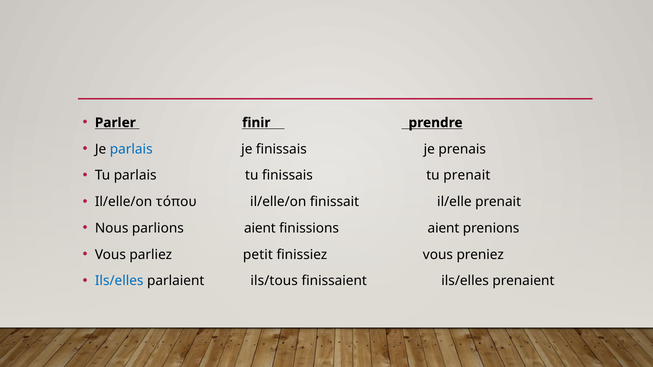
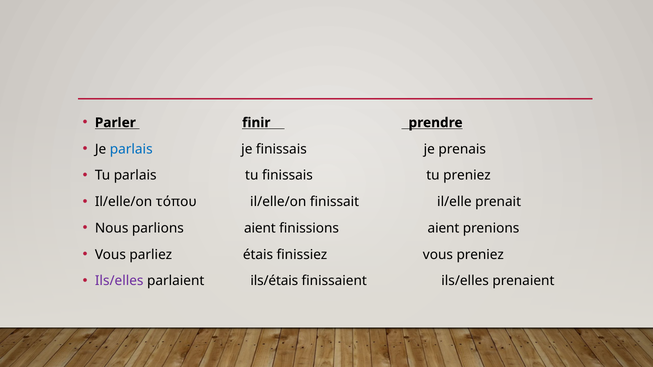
tu prenait: prenait -> preniez (467, 176)
petit: petit -> étais (258, 255)
Ils/elles colour: blue -> purple (119, 281)
ils/tous: ils/tous -> ils/étais (274, 281)
